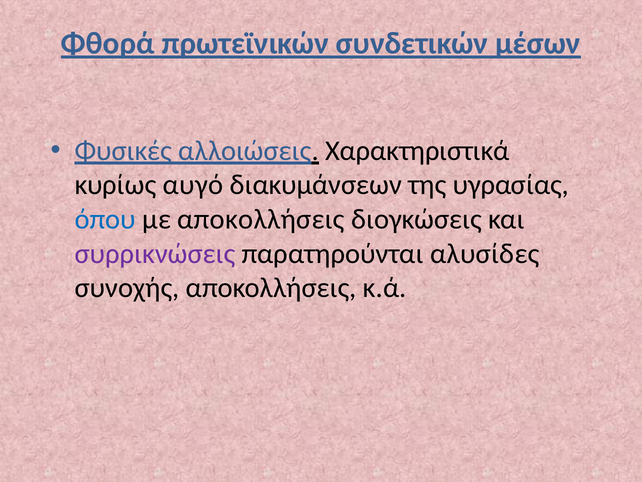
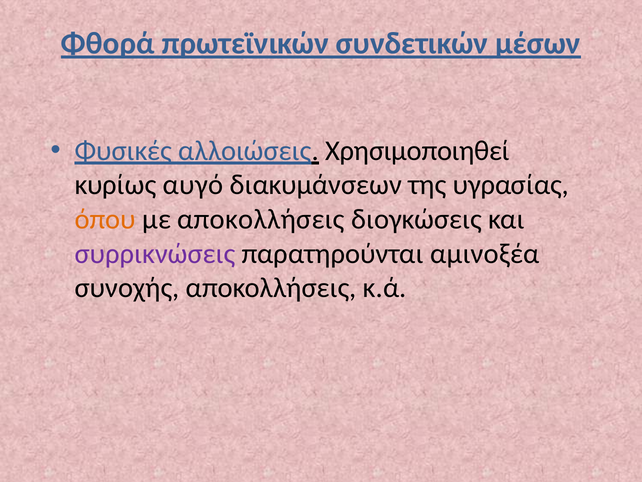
Χαρακτηριστικά: Χαρακτηριστικά -> Χρησιμοποιηθεί (417, 151)
όπου colour: blue -> orange (105, 219)
αλυσίδες: αλυσίδες -> αμινοξέα (485, 253)
